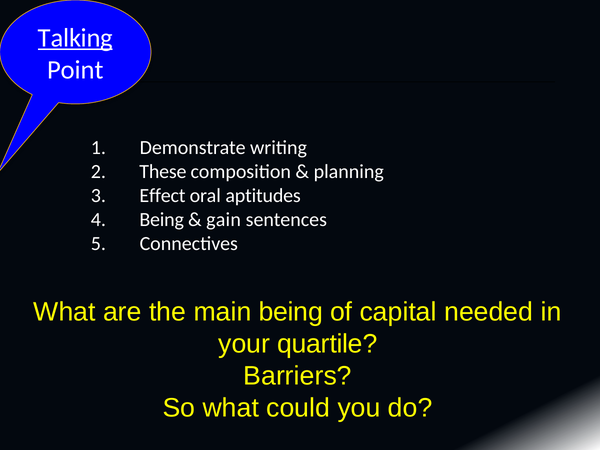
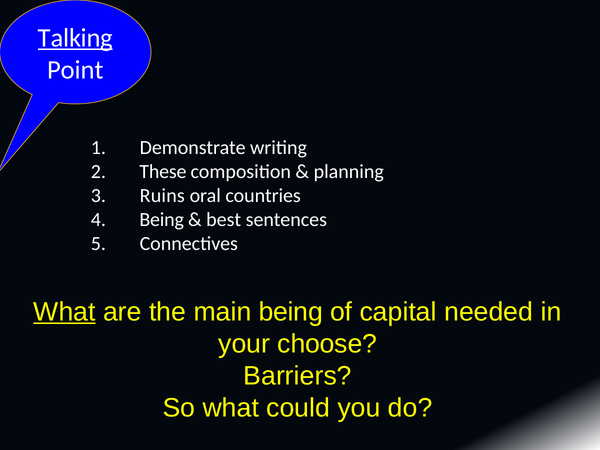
Effect: Effect -> Ruins (162, 196)
aptitudes: aptitudes -> countries (263, 196)
gain: gain -> best (224, 220)
What underline: none -> present (65, 312)
quartile: quartile -> choose (327, 344)
